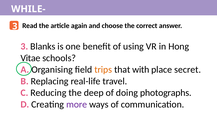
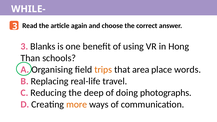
Vitae: Vitae -> Than (30, 58)
with: with -> area (141, 70)
secret: secret -> words (188, 70)
more colour: purple -> orange (77, 104)
